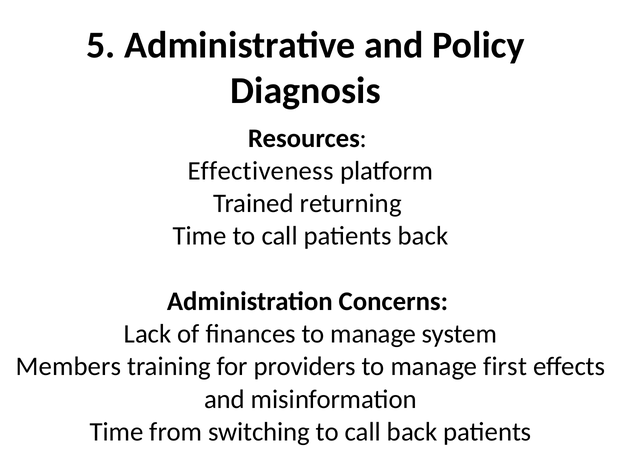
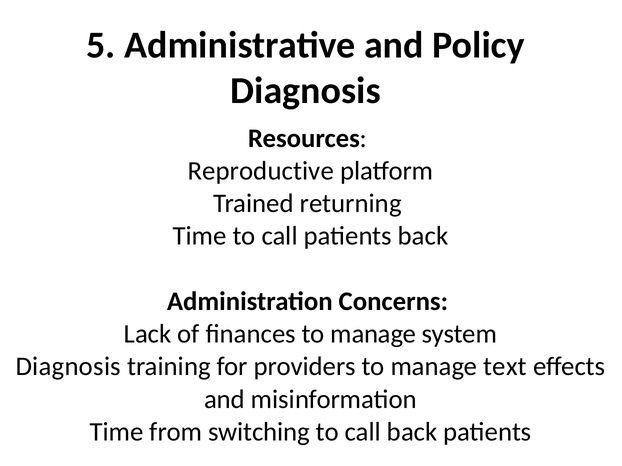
Effectiveness: Effectiveness -> Reproductive (261, 171)
Members: Members -> Diagnosis (68, 367)
first: first -> text (505, 367)
